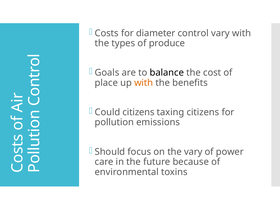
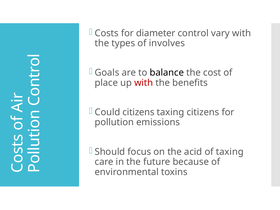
produce: produce -> involves (167, 43)
with colour: orange -> red (144, 83)
the vary: vary -> acid (193, 152)
of power: power -> taxing (230, 152)
